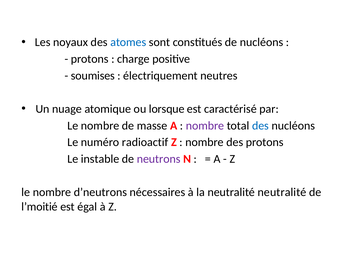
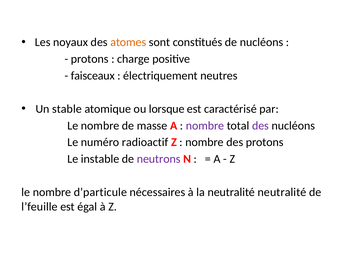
atomes colour: blue -> orange (128, 42)
soumises: soumises -> faisceaux (93, 76)
nuage: nuage -> stable (67, 109)
des colour: blue -> purple (260, 126)
d’neutrons: d’neutrons -> d’particule (100, 193)
l’moitié: l’moitié -> l’feuille (40, 207)
